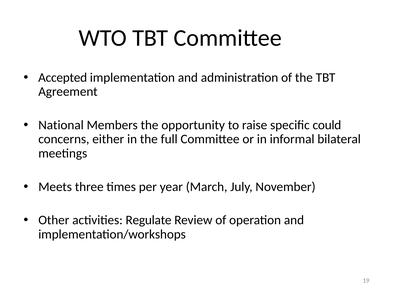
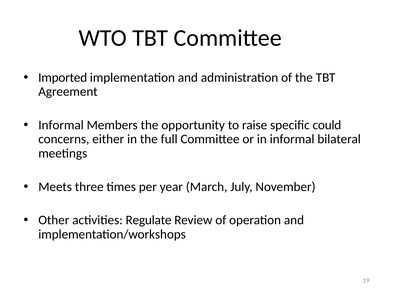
Accepted: Accepted -> Imported (63, 78)
National: National -> Informal (61, 125)
